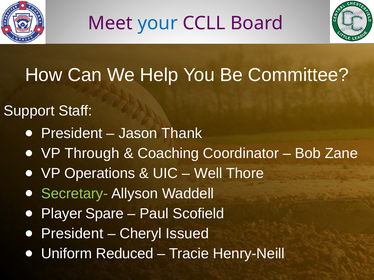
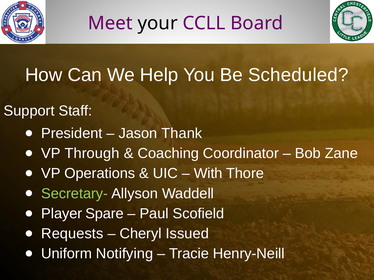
your colour: blue -> black (158, 23)
Committee: Committee -> Scheduled (298, 75)
Well: Well -> With (208, 174)
President: President -> Requests (72, 234)
Reduced: Reduced -> Notifying (125, 254)
